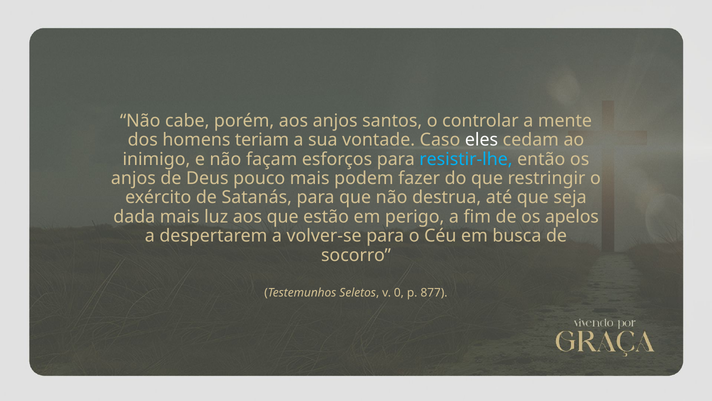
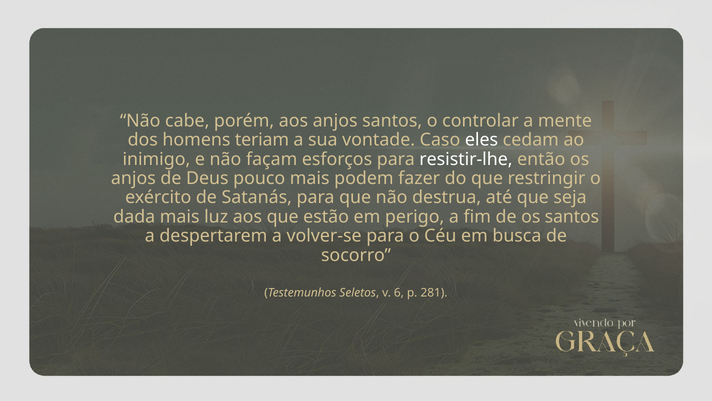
resistir-lhe colour: light blue -> white (466, 159)
os apelos: apelos -> santos (572, 217)
0: 0 -> 6 (399, 292)
877: 877 -> 281 (434, 292)
